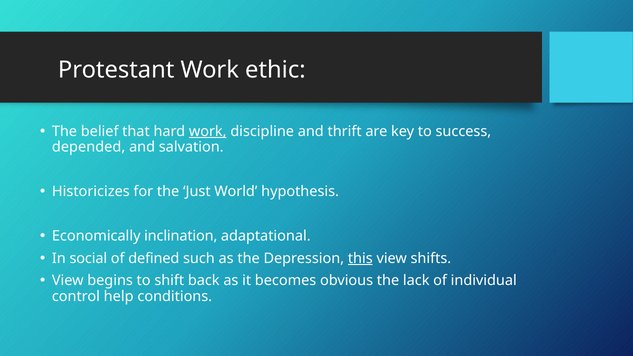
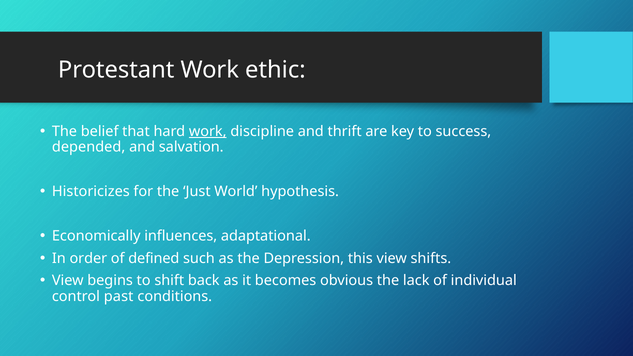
inclination: inclination -> influences (181, 236)
social: social -> order (88, 258)
this underline: present -> none (360, 258)
help: help -> past (119, 296)
